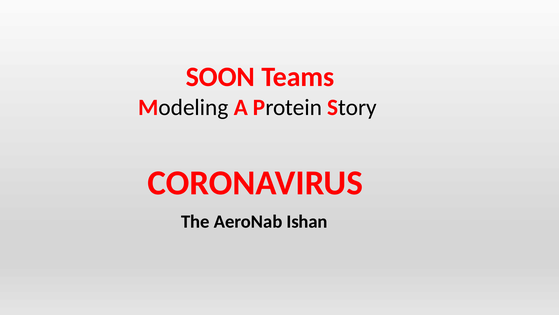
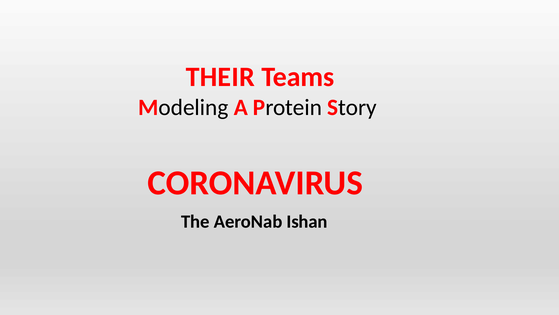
SOON: SOON -> THEIR (220, 77)
